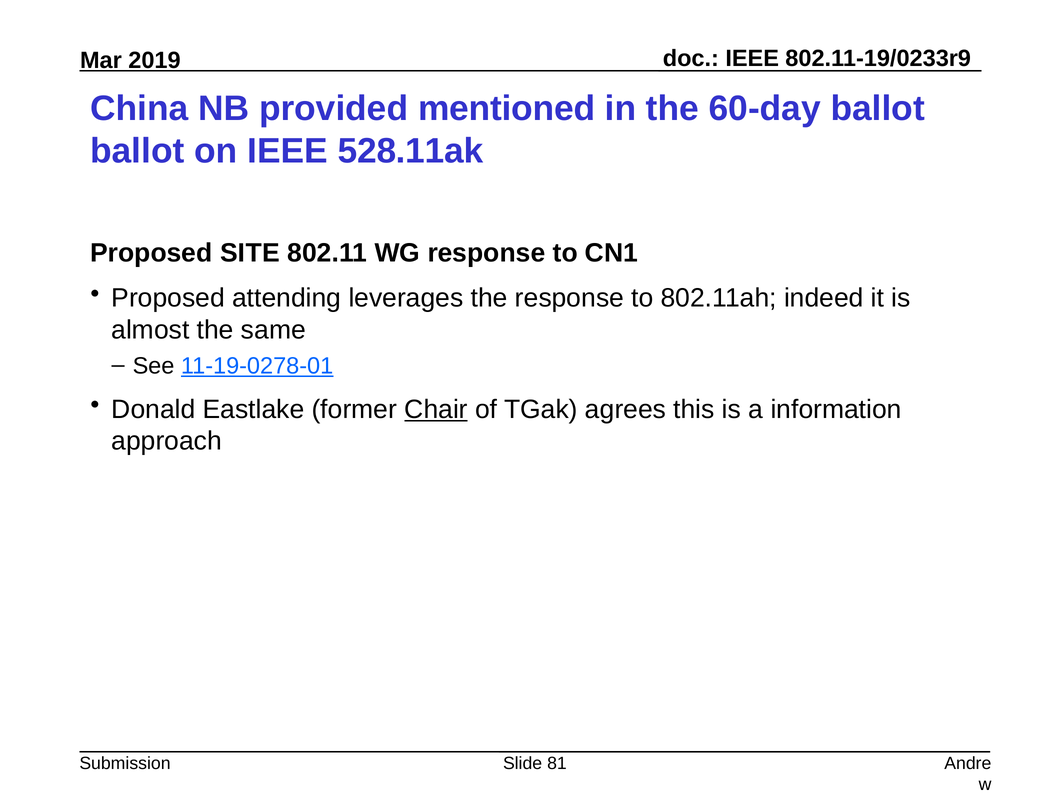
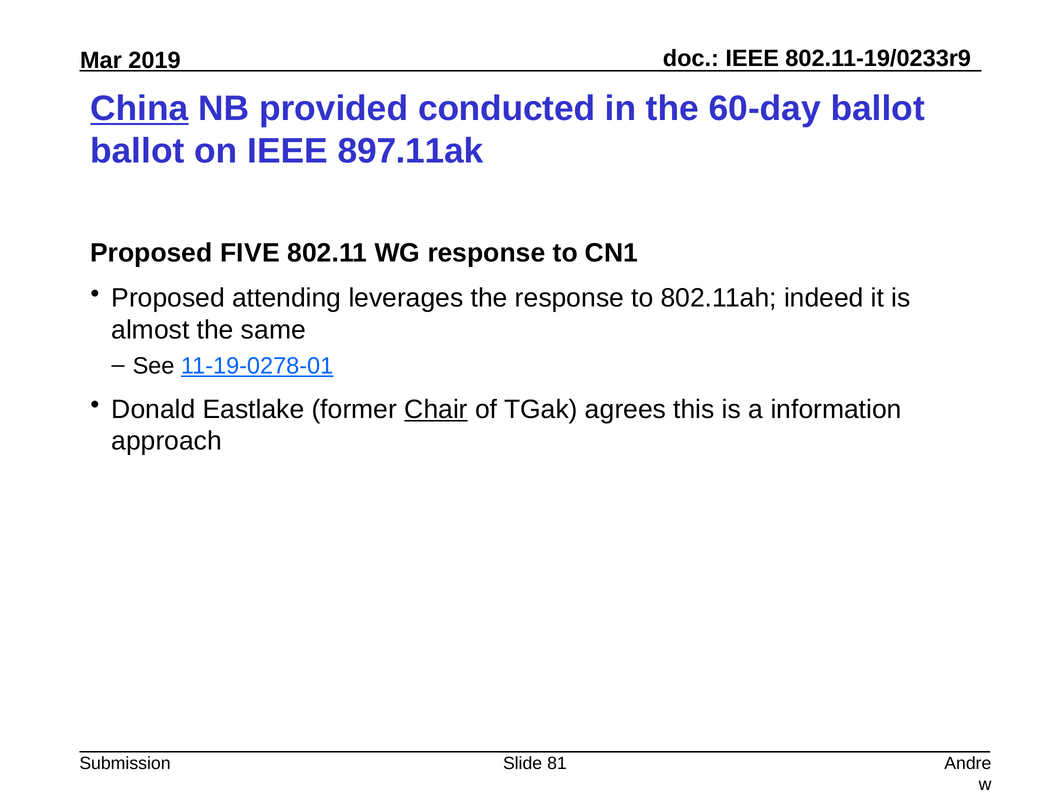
China underline: none -> present (139, 109)
mentioned: mentioned -> conducted (507, 109)
528.11ak: 528.11ak -> 897.11ak (411, 151)
SITE: SITE -> FIVE (250, 253)
